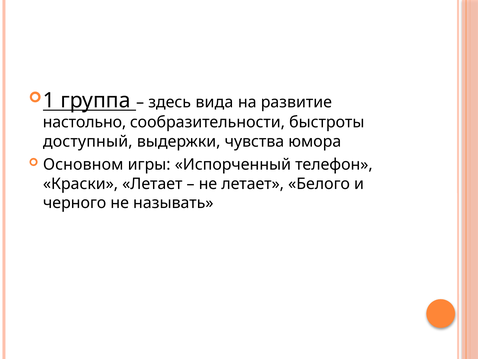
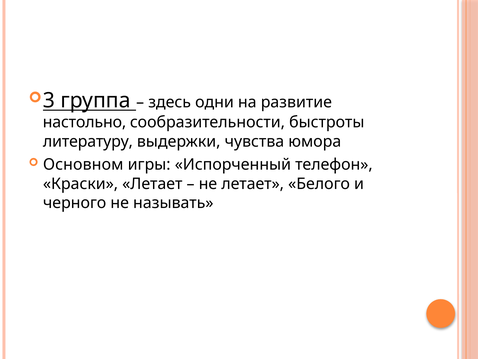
1: 1 -> 3 (49, 100)
вида: вида -> одни (214, 102)
доступный: доступный -> литературу (88, 141)
